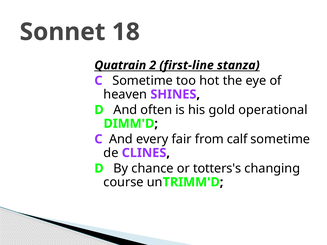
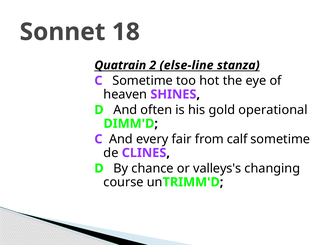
first-line: first-line -> else-line (187, 65)
totters's: totters's -> valleys's (217, 169)
